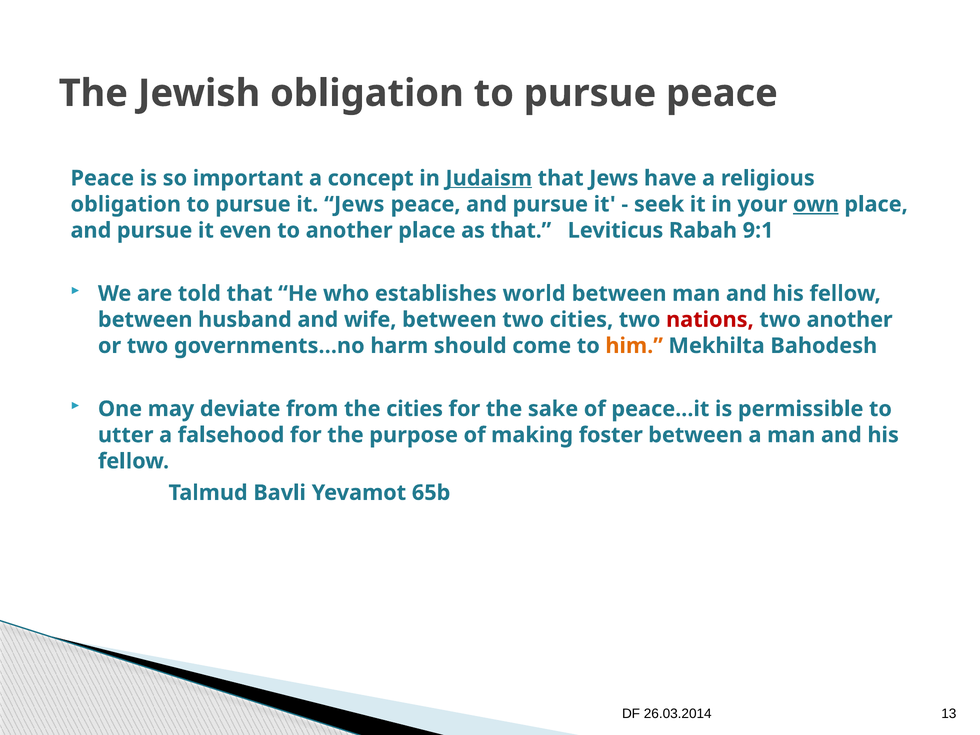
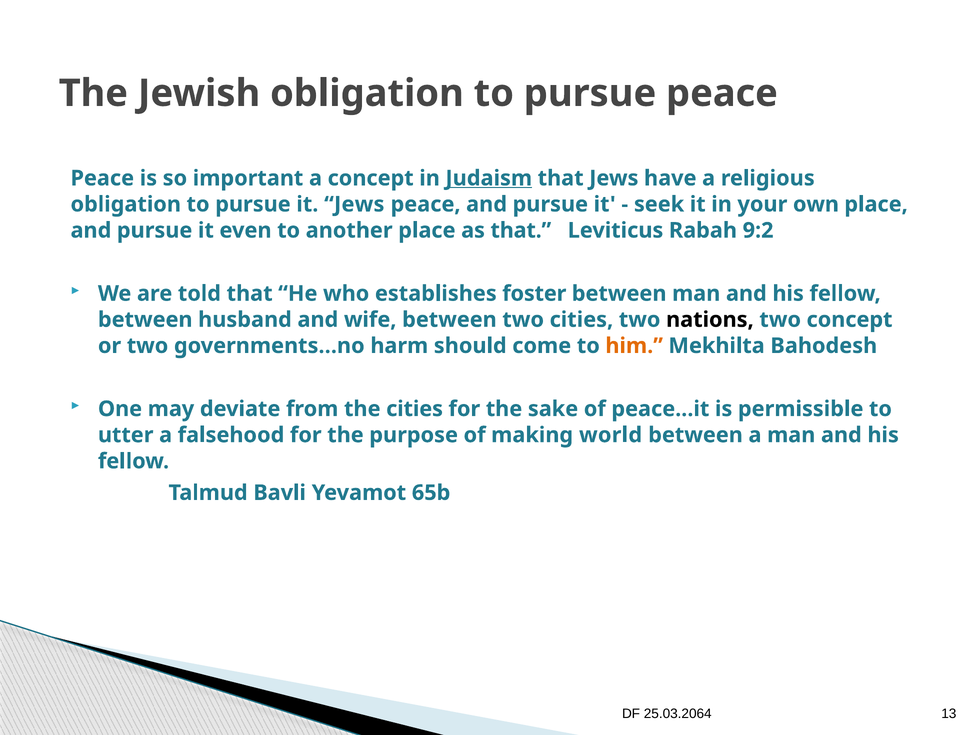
own underline: present -> none (816, 204)
9:1: 9:1 -> 9:2 (758, 230)
world: world -> foster (534, 294)
nations colour: red -> black (710, 320)
two another: another -> concept (850, 320)
foster: foster -> world (611, 435)
26.03.2014: 26.03.2014 -> 25.03.2064 (678, 714)
